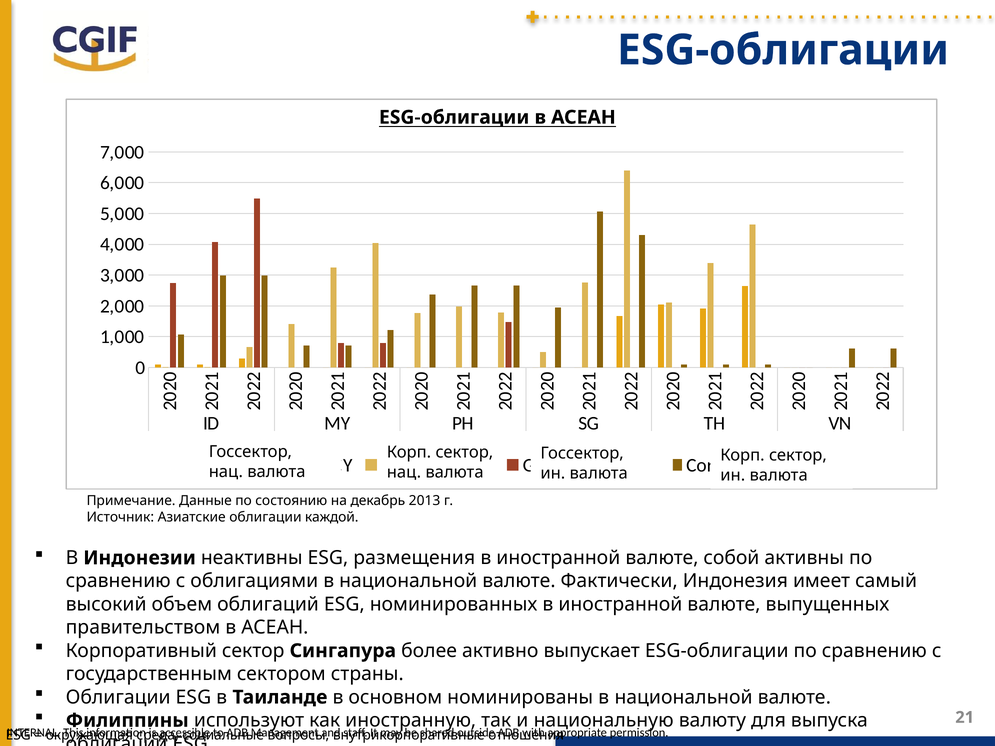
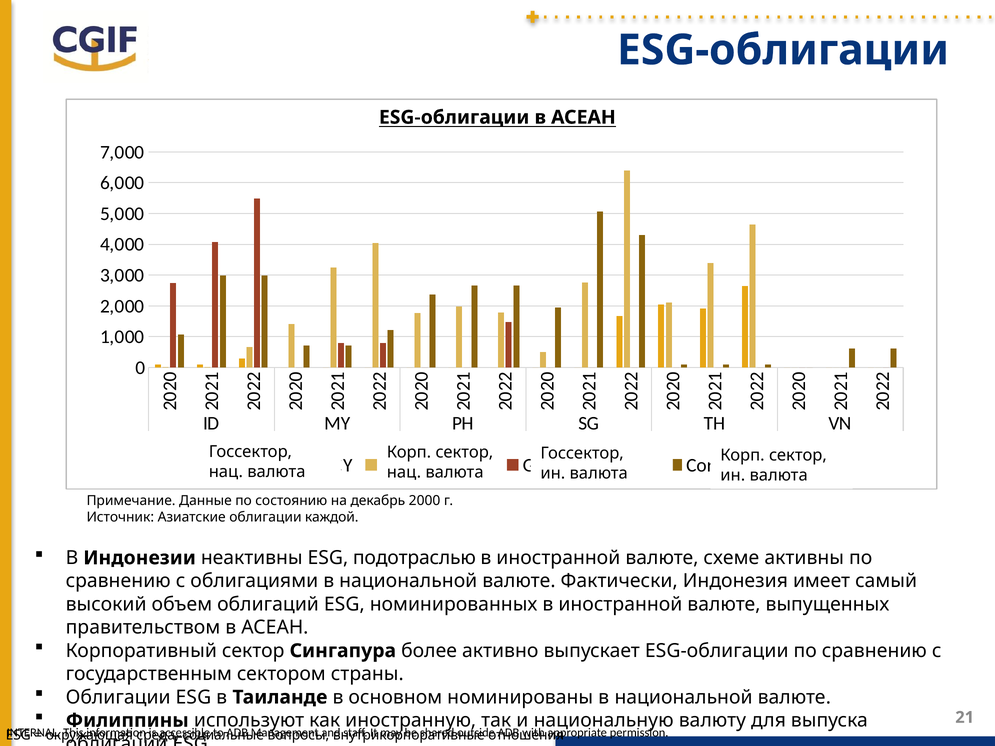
2013: 2013 -> 2000 (425, 501)
размещения: размещения -> подотраслью (414, 558)
собой: собой -> схеме (731, 558)
